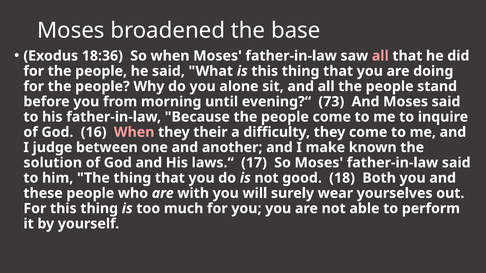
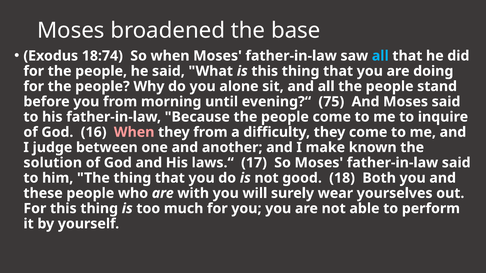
18:36: 18:36 -> 18:74 (102, 56)
all colour: pink -> light blue (380, 56)
73: 73 -> 75 (331, 102)
they their: their -> from (210, 132)
